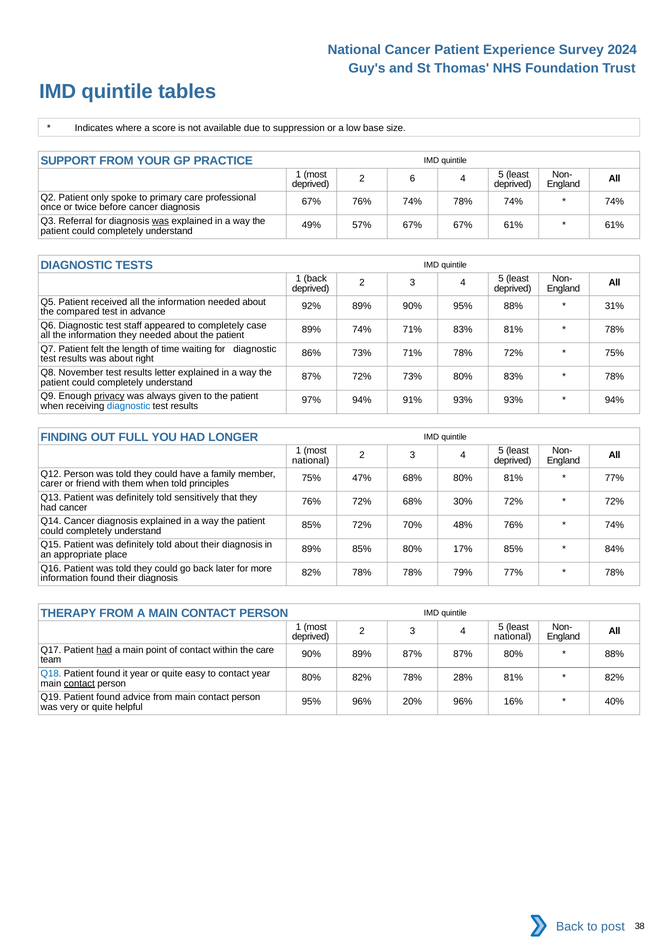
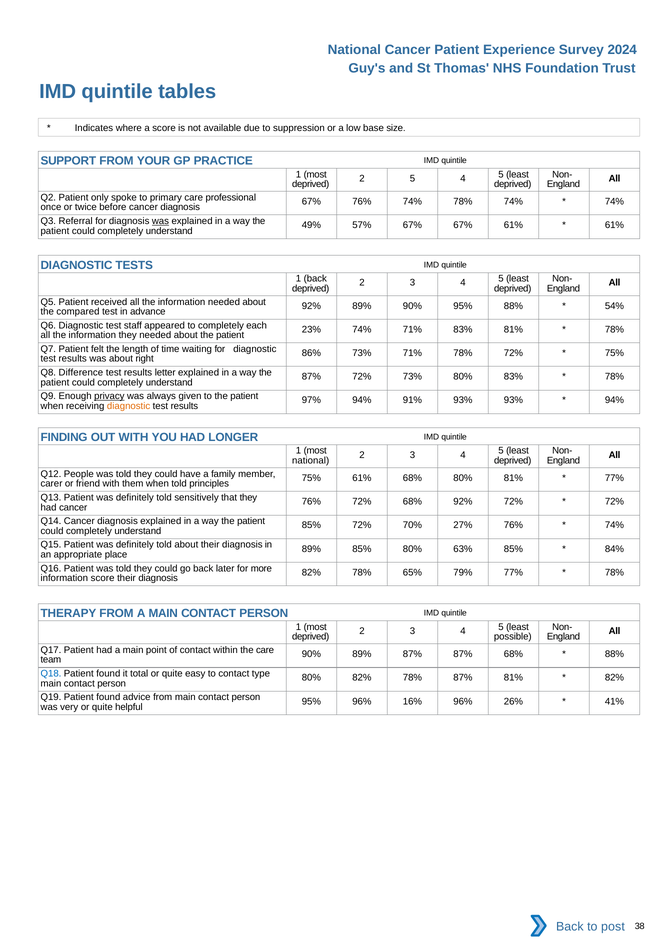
2 6: 6 -> 5 (412, 178)
31%: 31% -> 54% (614, 306)
case: case -> each (257, 325)
89%: 89% -> 23% (311, 329)
November: November -> Difference (81, 373)
diagnostic colour: blue -> orange (129, 406)
OUT FULL: FULL -> WITH (134, 437)
Q12 Person: Person -> People (79, 474)
75% 47%: 47% -> 61% (362, 478)
68% 30%: 30% -> 92% (463, 502)
48%: 48% -> 27% (463, 525)
17%: 17% -> 63% (463, 549)
78% 78%: 78% -> 65% (412, 572)
information found: found -> score (103, 578)
national: national -> possible (513, 636)
had underline: present -> none (104, 650)
87% 80%: 80% -> 68% (513, 654)
it year: year -> total (139, 673)
contact year: year -> type (261, 673)
78% 28%: 28% -> 87% (463, 677)
contact underline: present -> none (79, 683)
20%: 20% -> 16% (412, 701)
16%: 16% -> 26% (513, 701)
40%: 40% -> 41% (614, 701)
